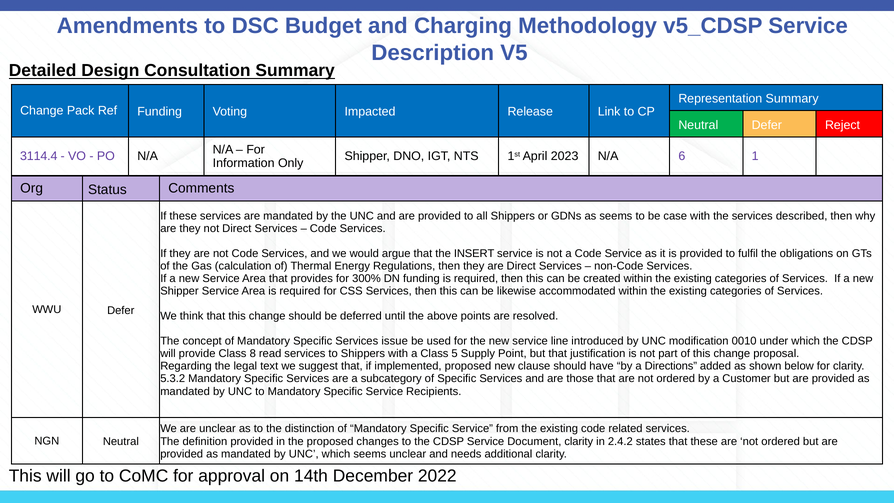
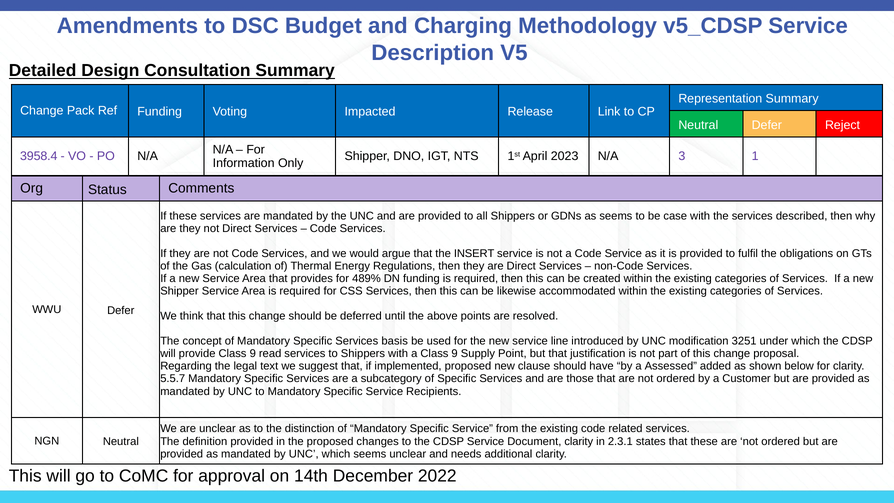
3114.4: 3114.4 -> 3958.4 (39, 156)
6: 6 -> 3 (682, 156)
300%: 300% -> 489% (366, 278)
issue: issue -> basis (395, 341)
0010: 0010 -> 3251 (744, 341)
provide Class 8: 8 -> 9 (253, 354)
a Class 5: 5 -> 9 (455, 354)
Directions: Directions -> Assessed (671, 366)
5.3.2: 5.3.2 -> 5.5.7 (173, 379)
2.4.2: 2.4.2 -> 2.3.1 (620, 441)
